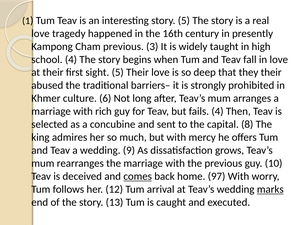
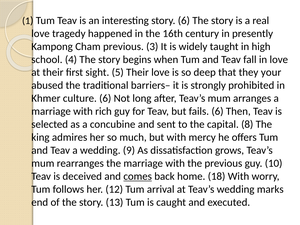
story 5: 5 -> 6 (184, 20)
they their: their -> your (271, 72)
fails 4: 4 -> 6 (217, 111)
97: 97 -> 18 (217, 176)
marks underline: present -> none (270, 189)
